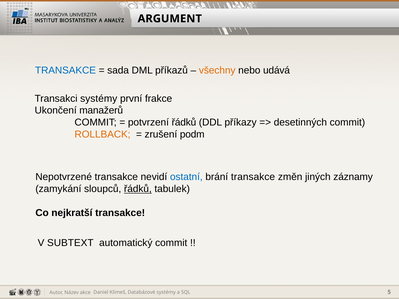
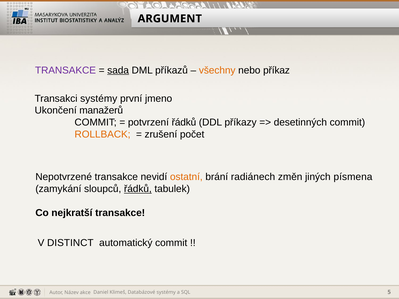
TRANSAKCE colour: blue -> purple (65, 70)
sada underline: none -> present (118, 70)
udává: udává -> příkaz (276, 70)
frakce: frakce -> jmeno (159, 99)
podm: podm -> počet (192, 134)
ostatní colour: blue -> orange (186, 177)
brání transakce: transakce -> radiánech (253, 177)
záznamy: záznamy -> písmena (353, 177)
SUBTEXT: SUBTEXT -> DISTINCT (70, 243)
